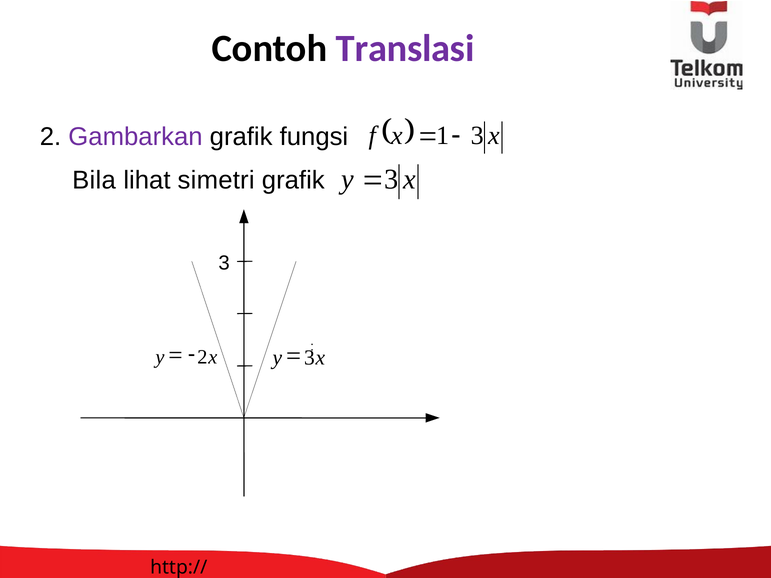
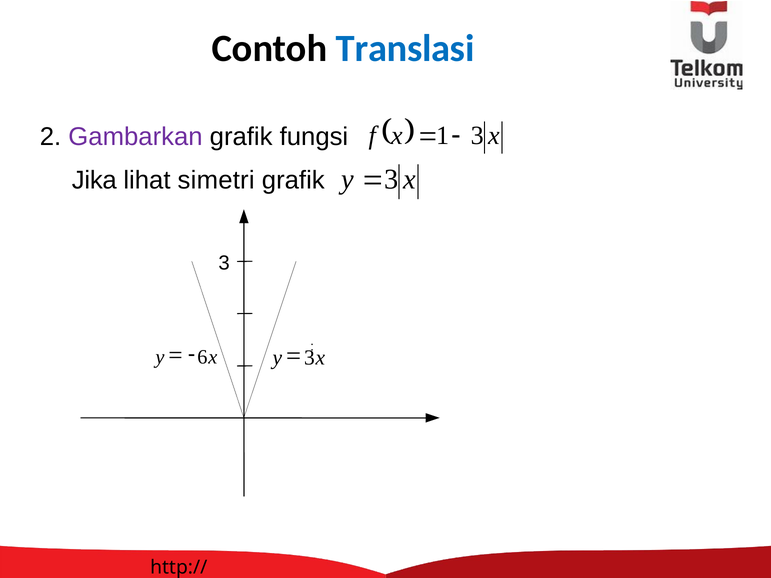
Translasi colour: purple -> blue (405, 49)
Bila: Bila -> Jika (94, 180)
y 2: 2 -> 6 (202, 357)
